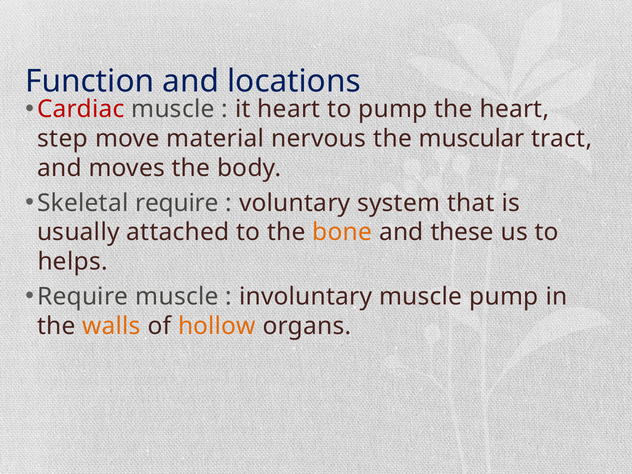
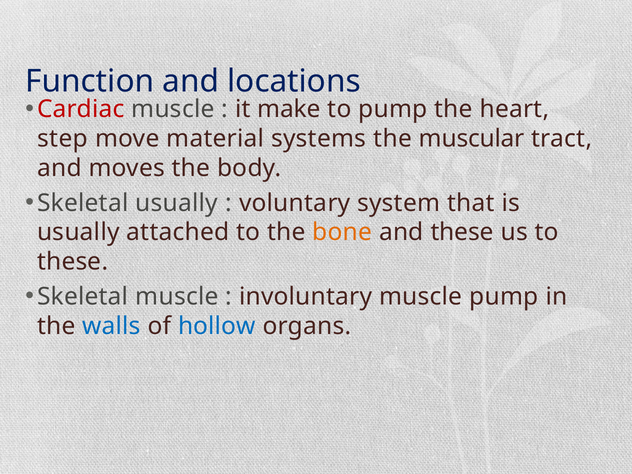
it heart: heart -> make (289, 109)
nervous: nervous -> systems (319, 139)
Skeletal require: require -> usually (177, 203)
helps: helps -> these (73, 262)
Require: Require -> Skeletal (83, 296)
walls colour: orange -> blue (112, 326)
hollow colour: orange -> blue (217, 326)
